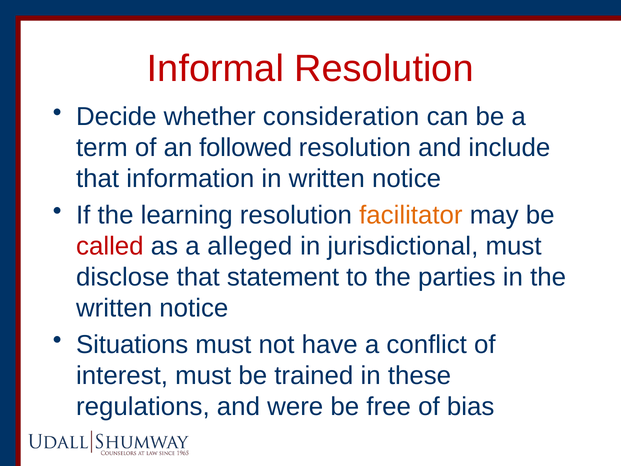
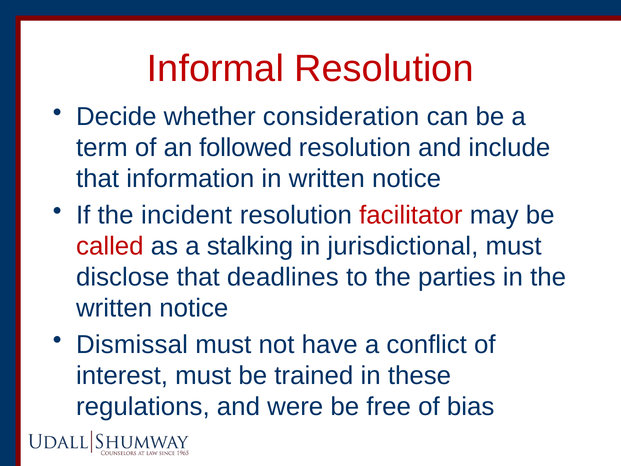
learning: learning -> incident (187, 215)
facilitator colour: orange -> red (411, 215)
alleged: alleged -> stalking (250, 246)
statement: statement -> deadlines (283, 277)
Situations: Situations -> Dismissal (132, 344)
